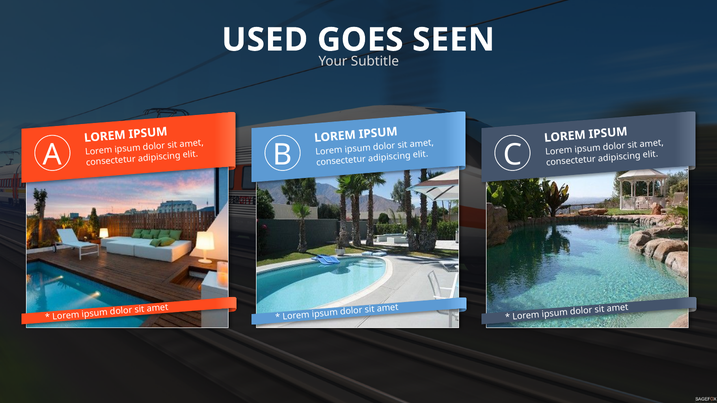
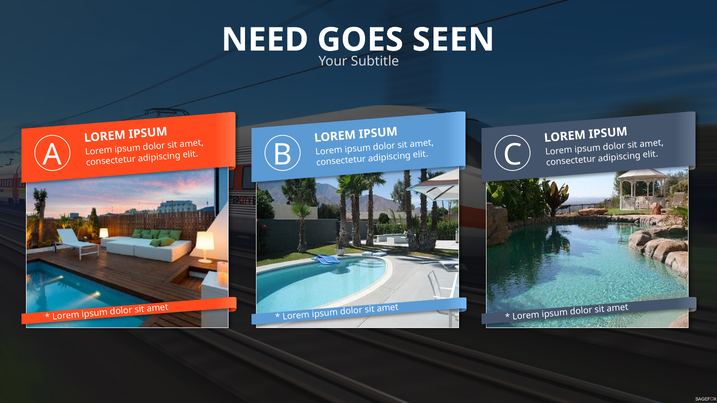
USED: USED -> NEED (265, 40)
